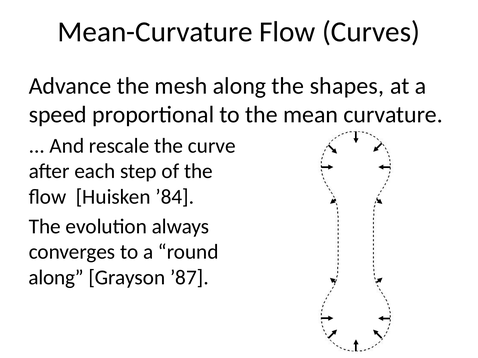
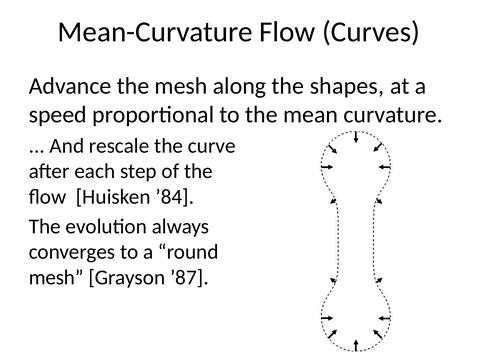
along: along -> mesh (56, 278)
